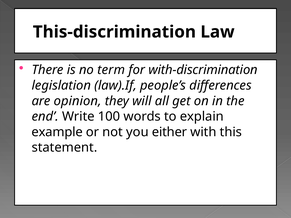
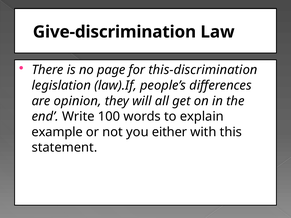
This-discrimination: This-discrimination -> Give-discrimination (114, 32)
term: term -> page (111, 70)
with-discrimination: with-discrimination -> this-discrimination (203, 70)
